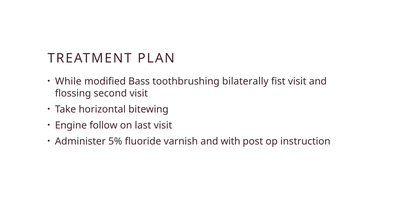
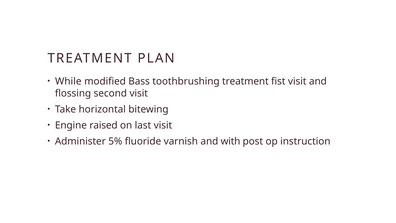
toothbrushing bilaterally: bilaterally -> treatment (245, 81)
follow: follow -> raised (104, 125)
